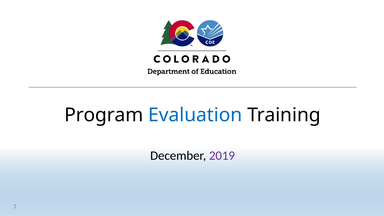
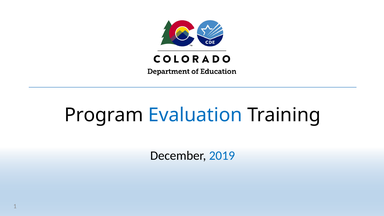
2019 colour: purple -> blue (222, 156)
